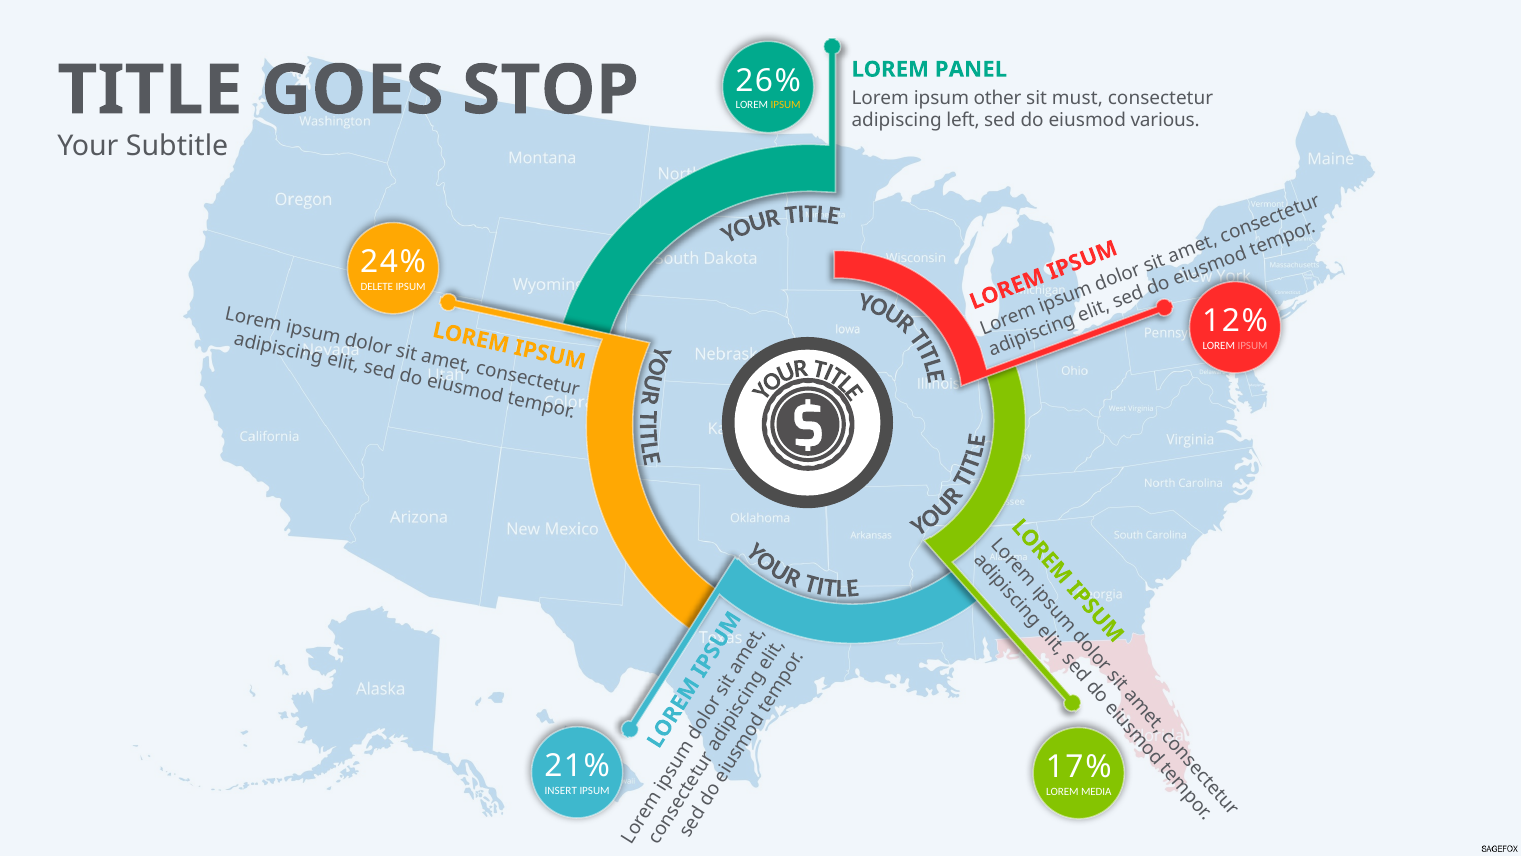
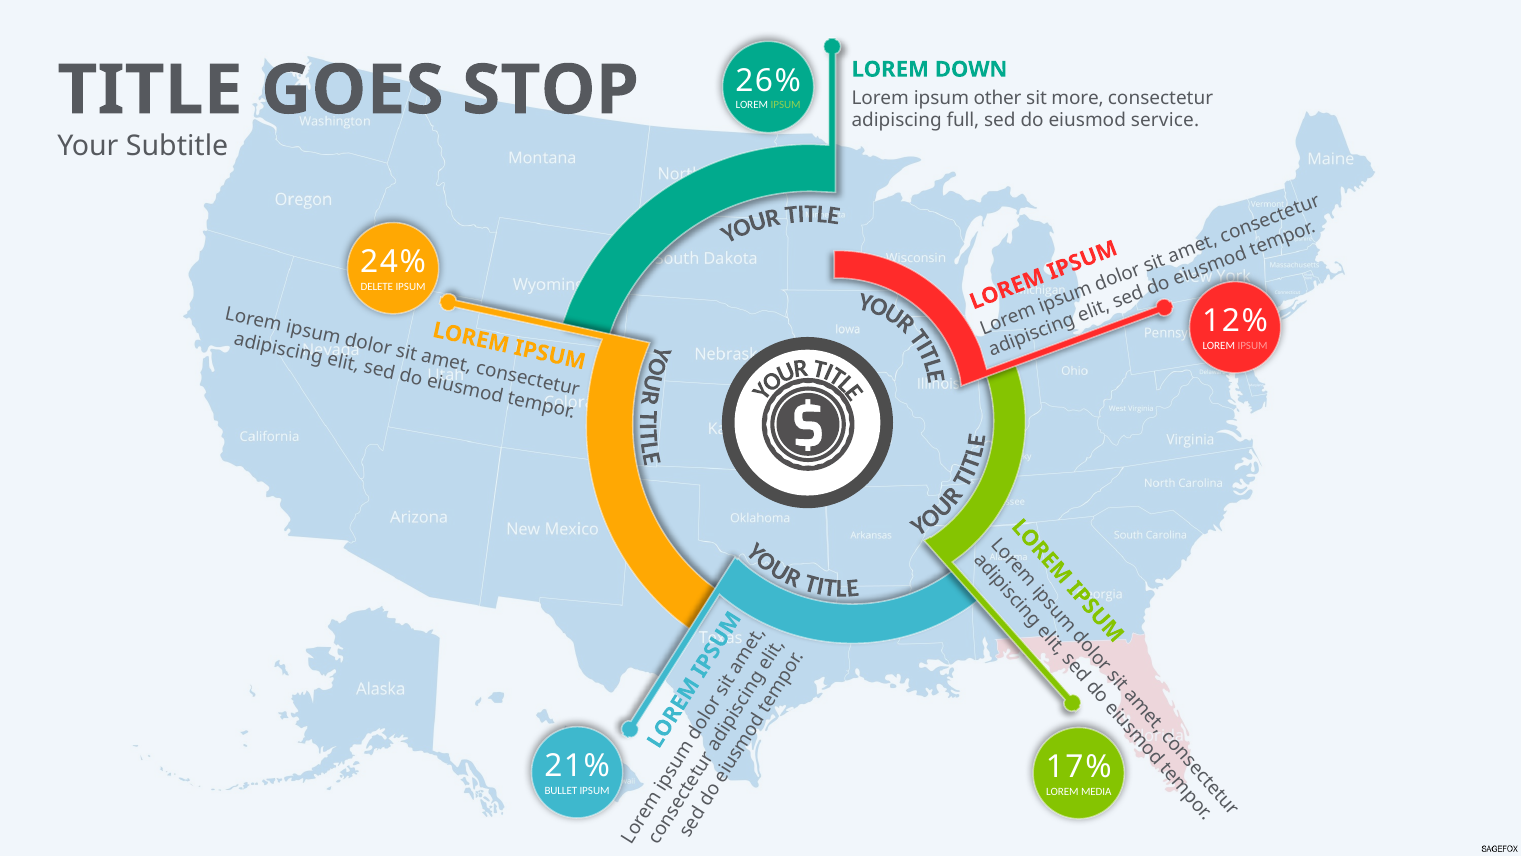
PANEL: PANEL -> DOWN (971, 69)
must: must -> more (1078, 98)
IPSUM colour: yellow -> light green (786, 105)
left: left -> full (963, 121)
various: various -> service (1165, 121)
INSERT: INSERT -> BULLET (561, 790)
